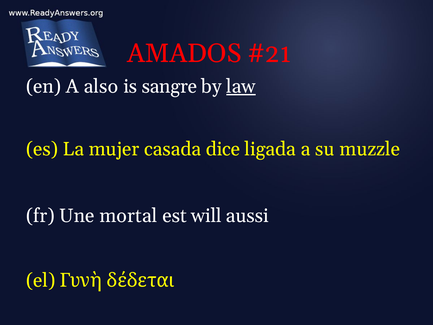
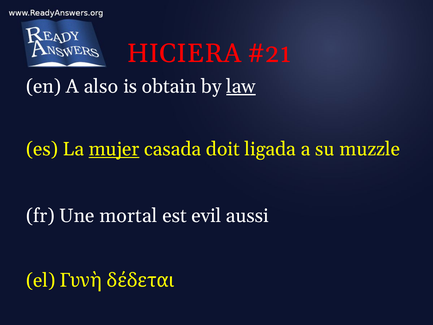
AMADOS: AMADOS -> HICIERA (184, 53)
sangre: sangre -> obtain (169, 86)
mujer underline: none -> present (114, 149)
dice: dice -> doit (223, 149)
will: will -> evil (206, 216)
